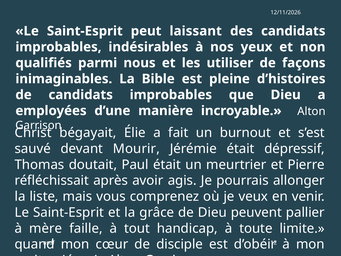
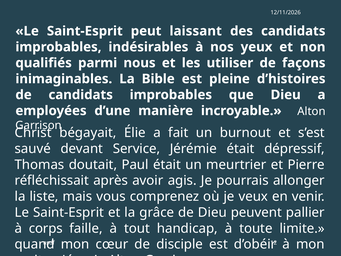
Mourir: Mourir -> Service (136, 149)
mère: mère -> corps (46, 228)
